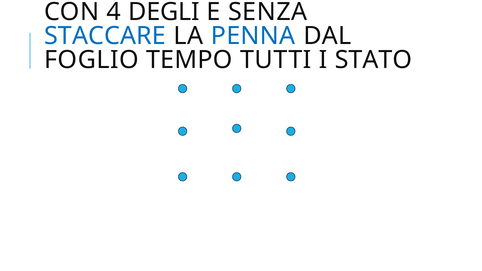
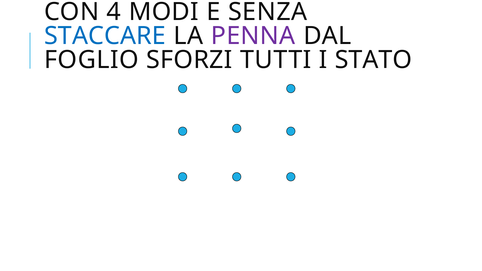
DEGLI: DEGLI -> MODI (164, 12)
PENNA colour: blue -> purple (253, 36)
TEMPO: TEMPO -> SFORZI (189, 60)
